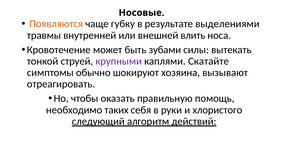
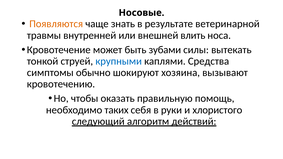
губку: губку -> знать (123, 24)
выделениями: выделениями -> ветеринарной (227, 24)
крупными colour: purple -> blue (119, 61)
Скатайте: Скатайте -> Средства (209, 61)
отреагировать: отреагировать -> кровотечению (61, 84)
